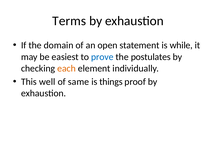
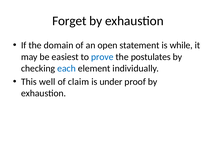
Terms: Terms -> Forget (69, 21)
each colour: orange -> blue (67, 68)
same: same -> claim (79, 82)
things: things -> under (111, 82)
